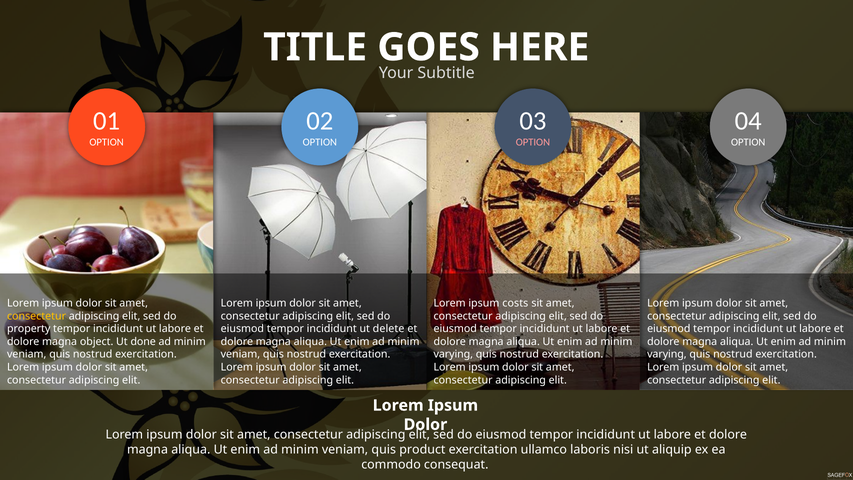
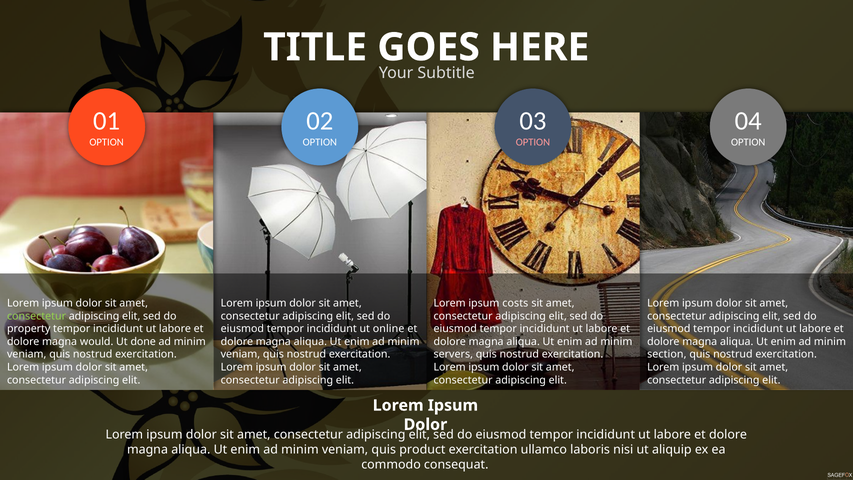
consectetur colour: yellow -> light green (37, 316)
delete: delete -> online (389, 329)
object: object -> would (97, 342)
varying: varying -> servers (453, 354)
varying: varying -> section (667, 354)
